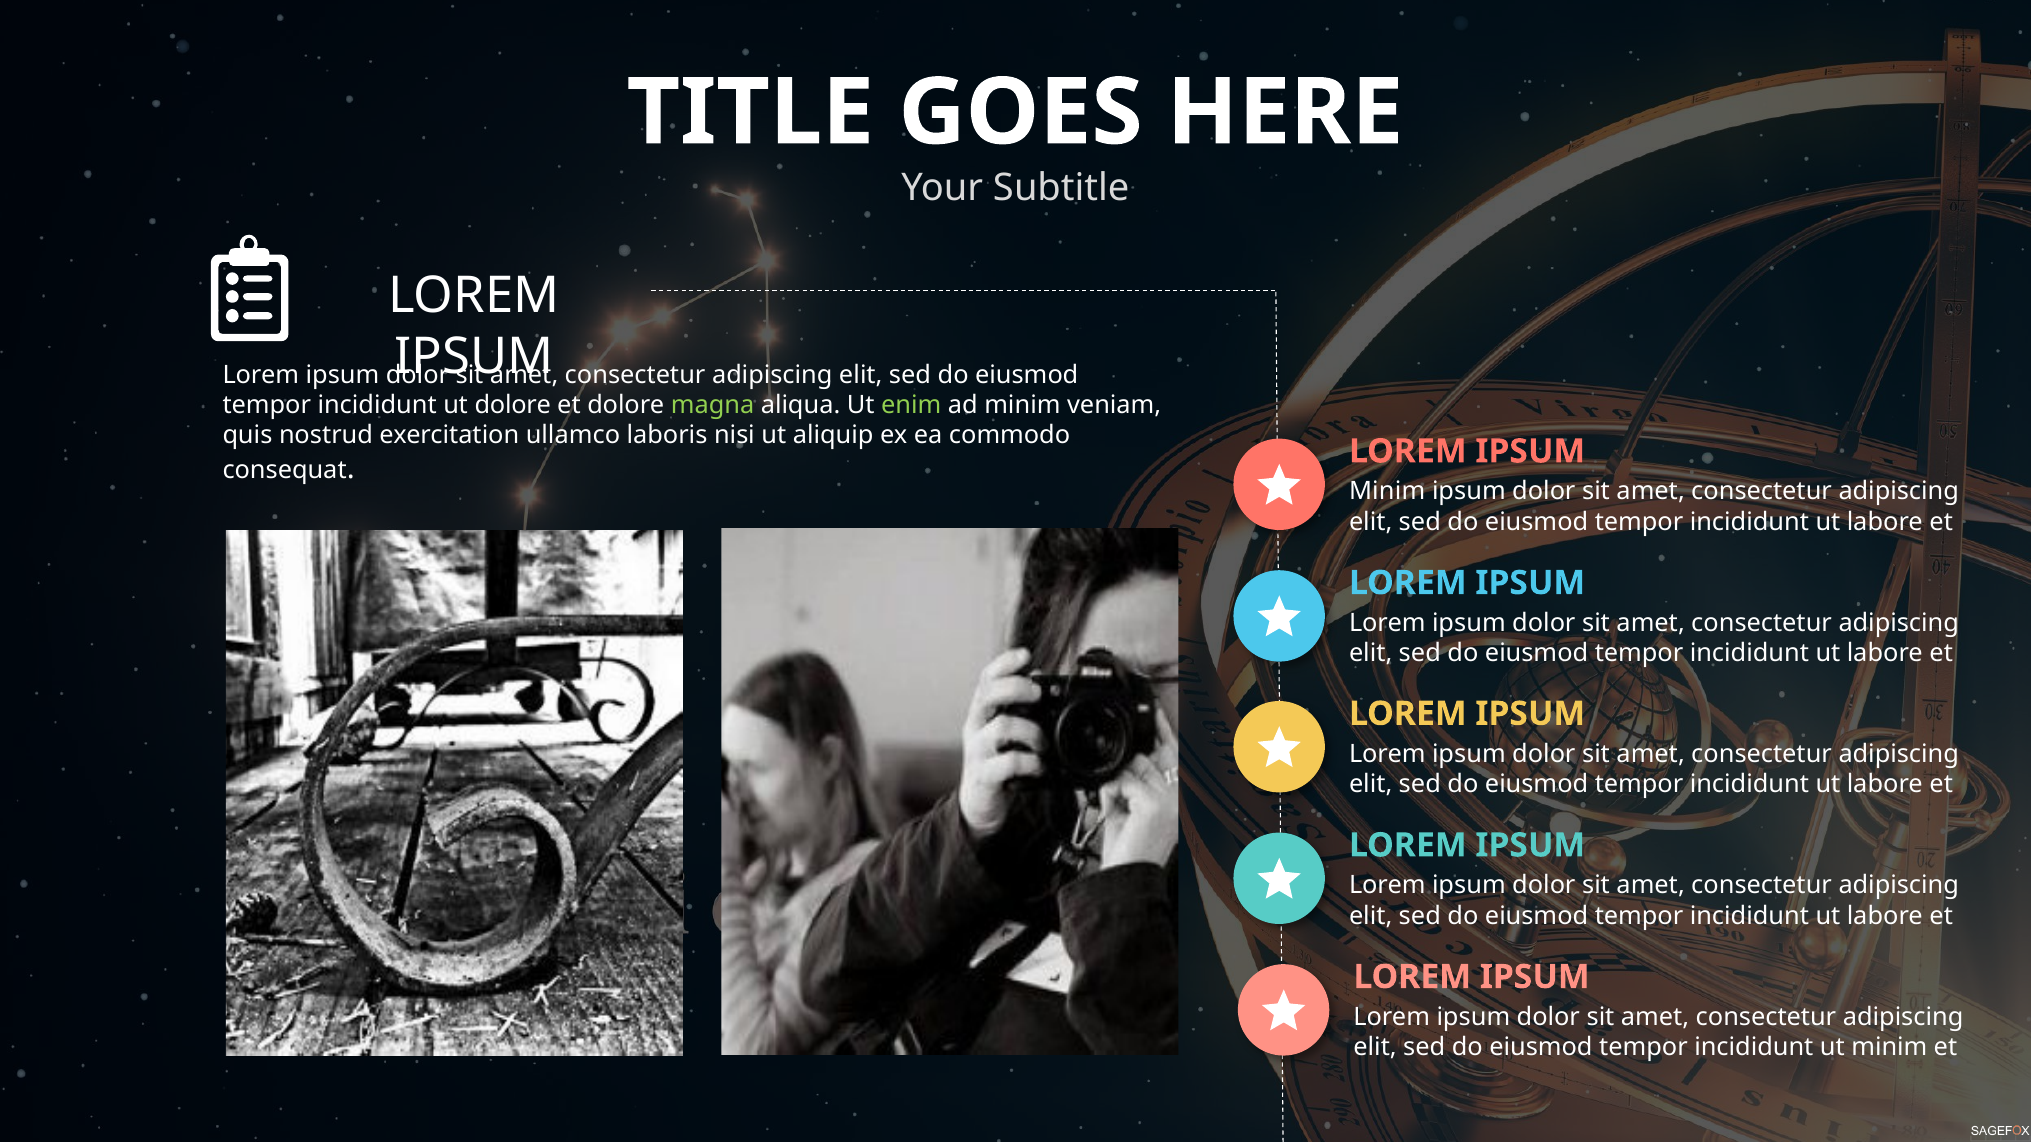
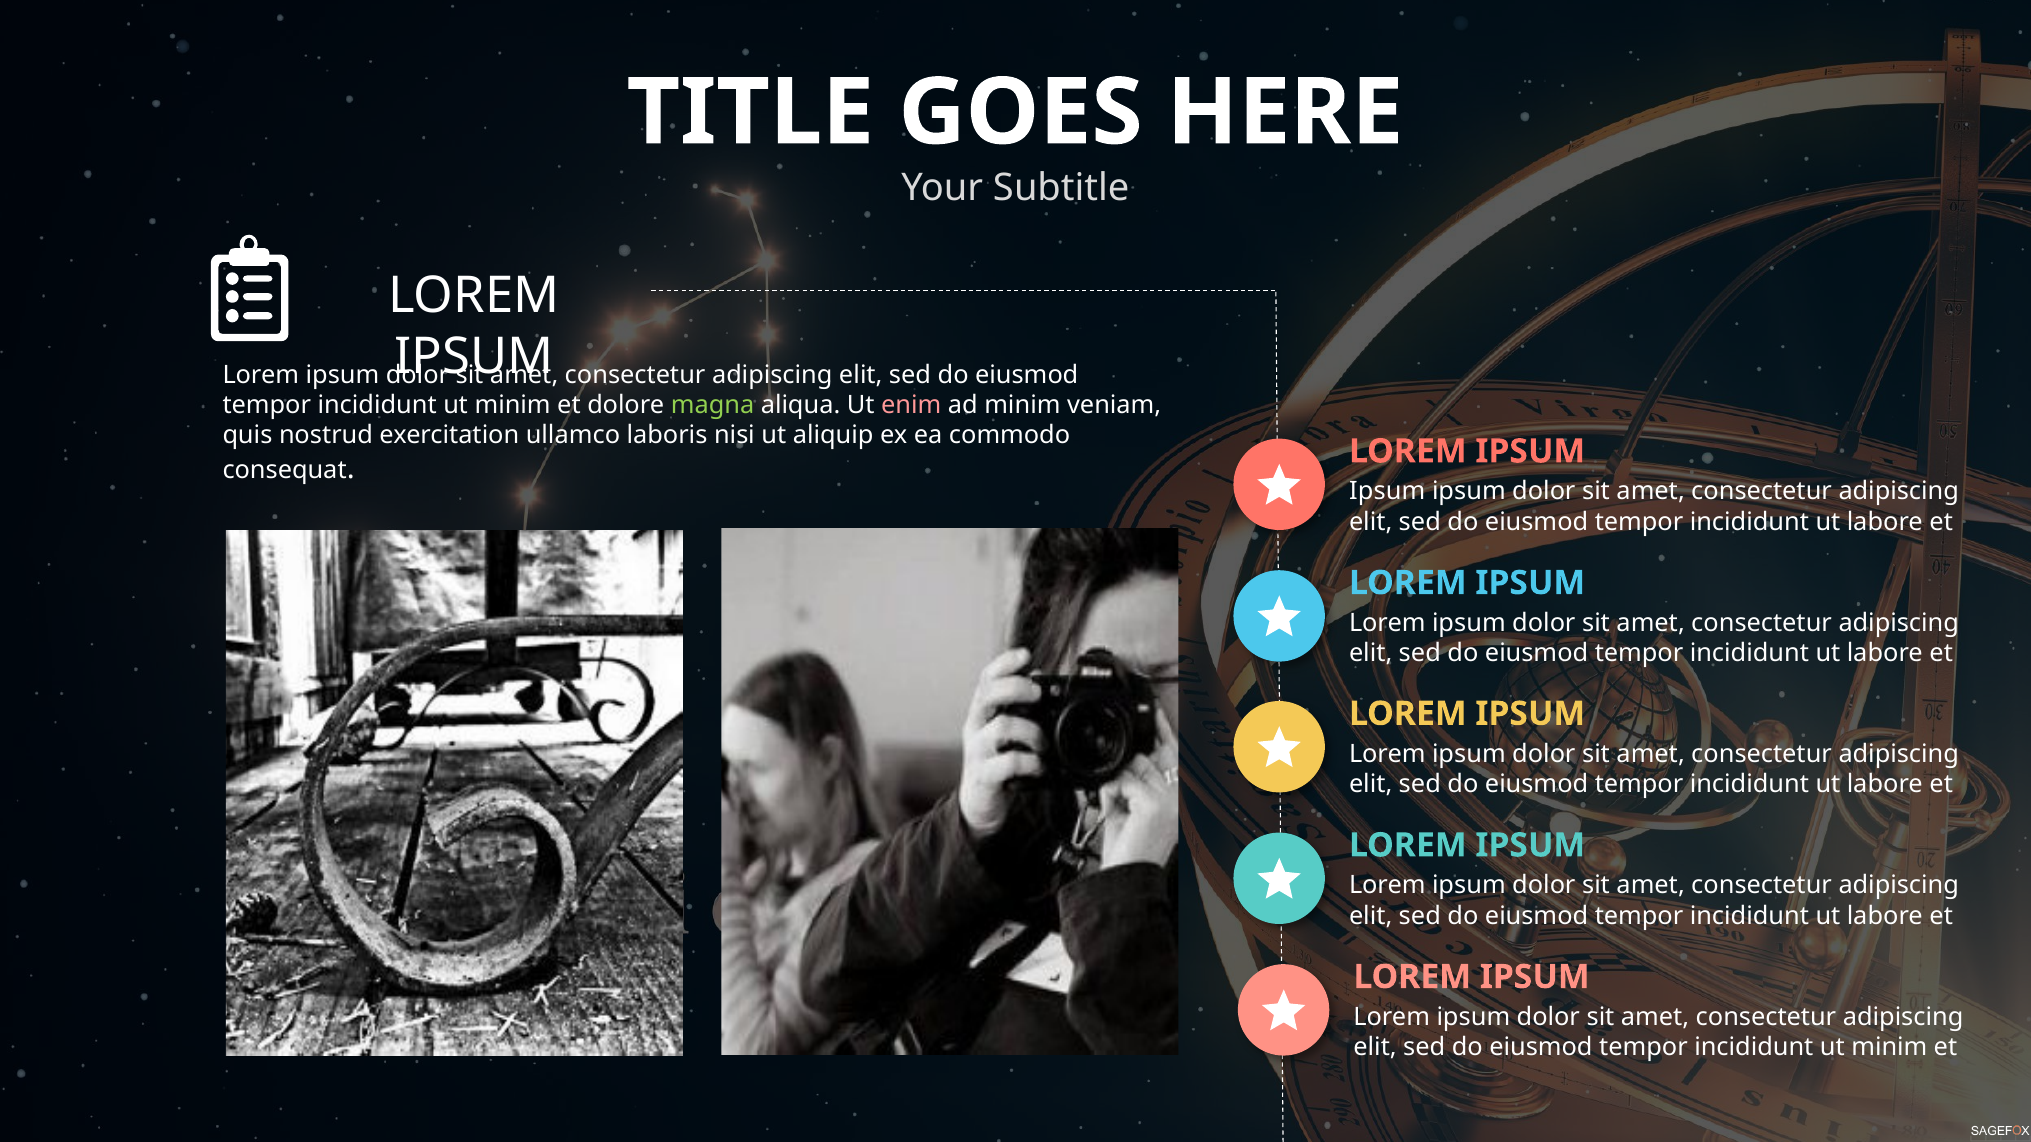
dolore: dolore -> minim (513, 405)
enim colour: light green -> pink (911, 405)
Minim: Minim -> Ipsum (1387, 492)
